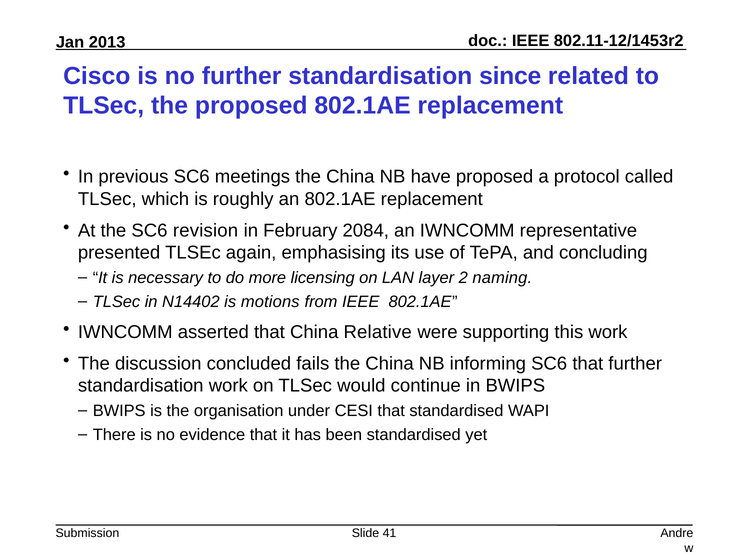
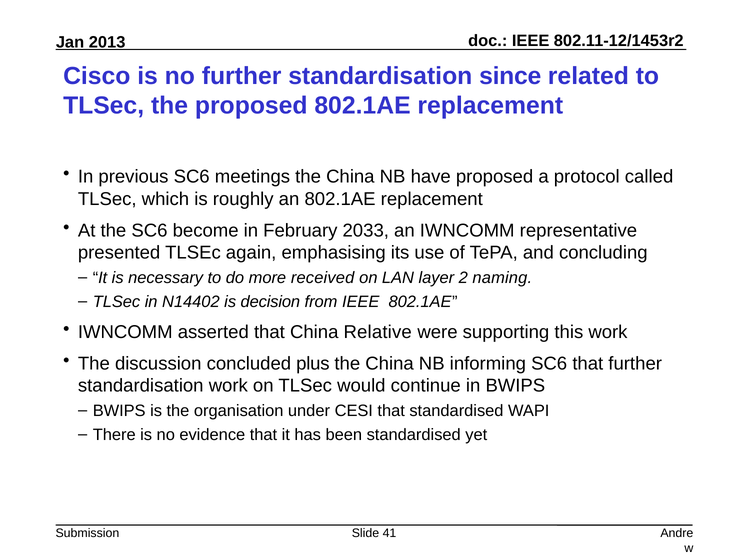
revision: revision -> become (206, 231)
2084: 2084 -> 2033 (366, 231)
licensing: licensing -> received (323, 278)
motions: motions -> decision (270, 302)
fails: fails -> plus (313, 364)
